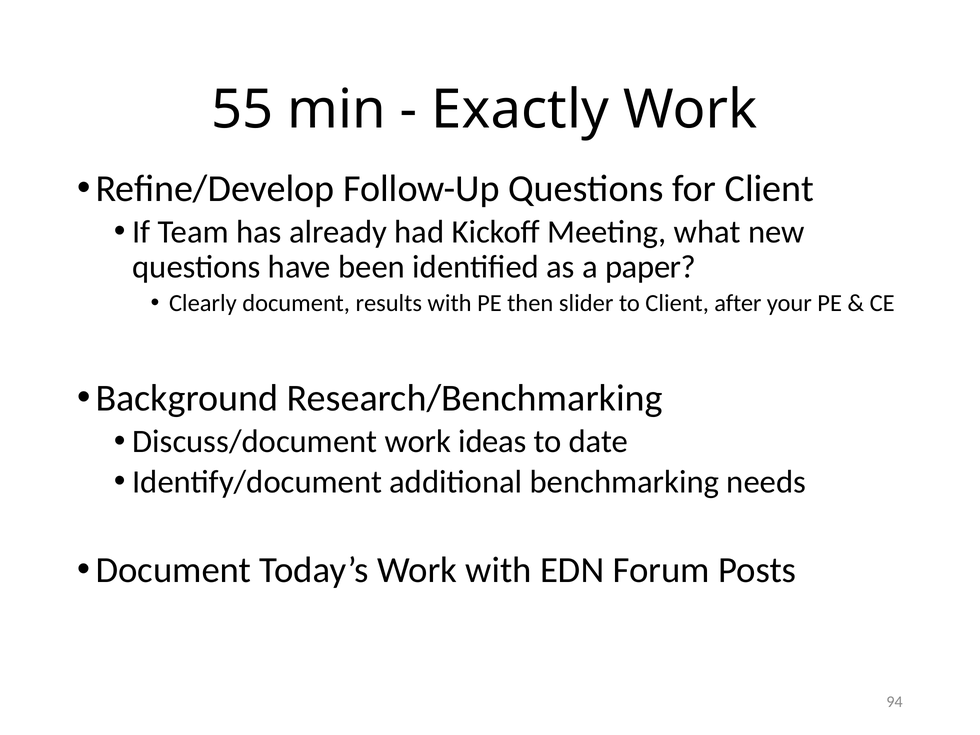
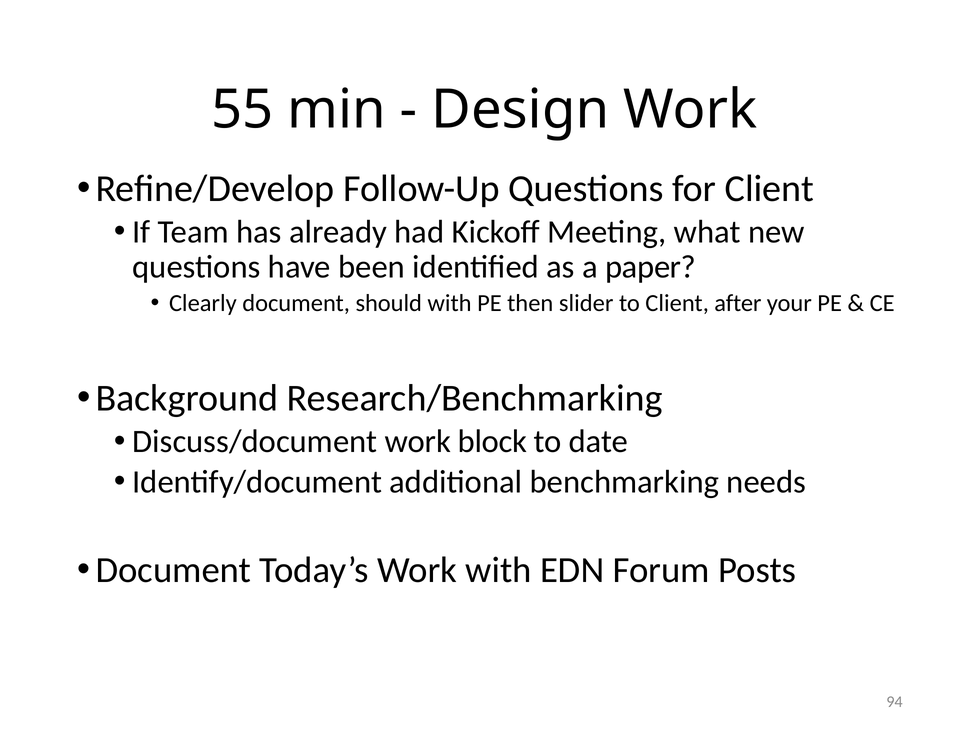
Exactly: Exactly -> Design (520, 110)
results: results -> should (389, 303)
ideas: ideas -> block (492, 442)
